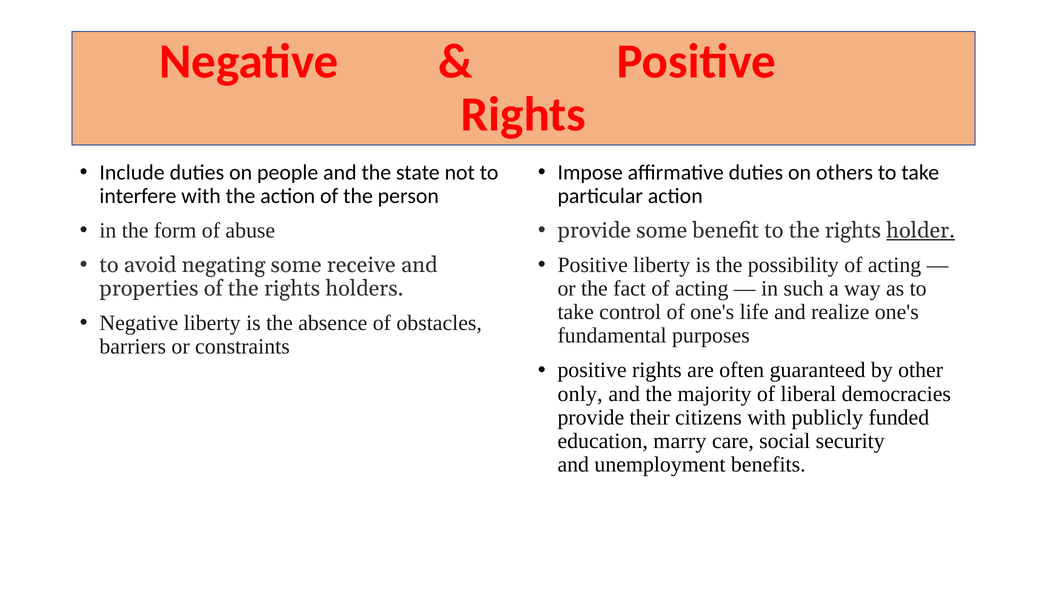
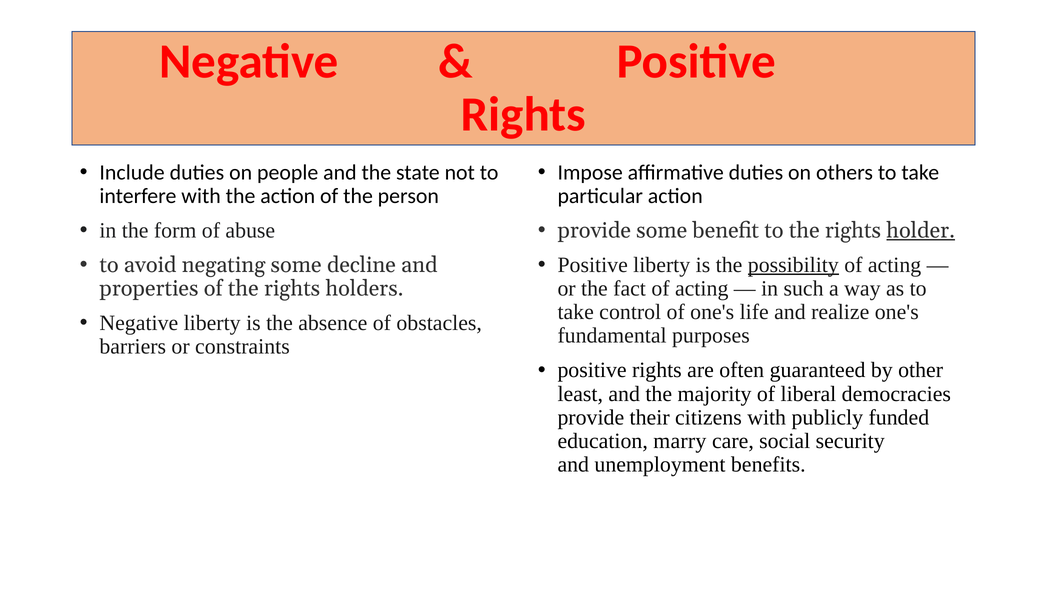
receive: receive -> decline (361, 265)
possibility underline: none -> present (793, 265)
only: only -> least (580, 394)
